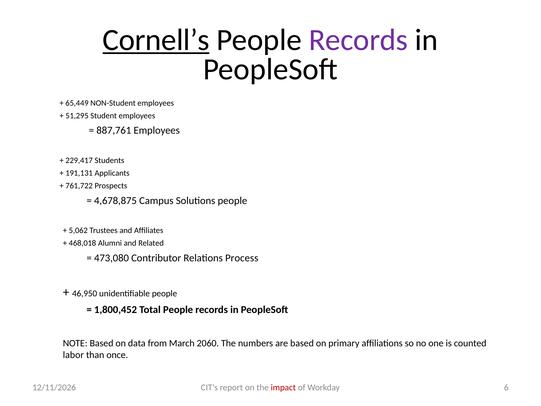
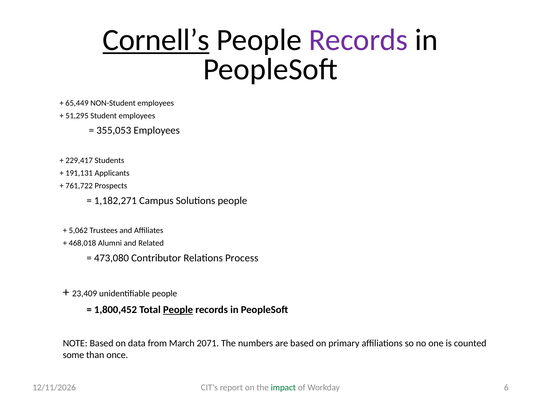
887,761: 887,761 -> 355,053 (114, 130)
4,678,875: 4,678,875 -> 1,182,271 (115, 200)
46,950: 46,950 -> 23,409 (85, 293)
People underline: none -> present (178, 309)
2060: 2060 -> 2071 (208, 343)
labor: labor -> some (73, 355)
impact colour: red -> green (283, 387)
